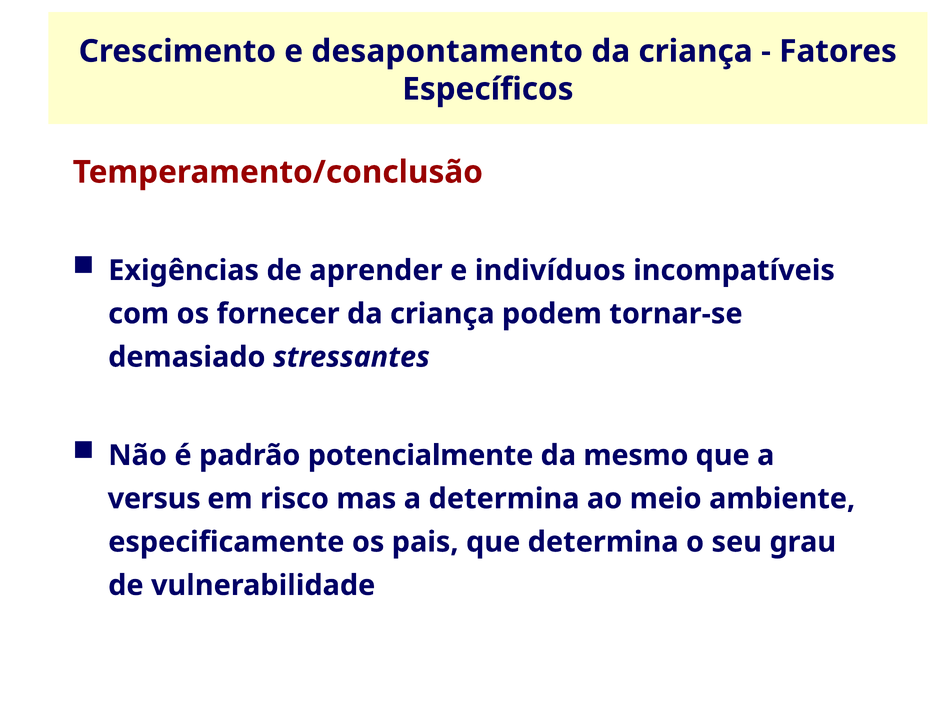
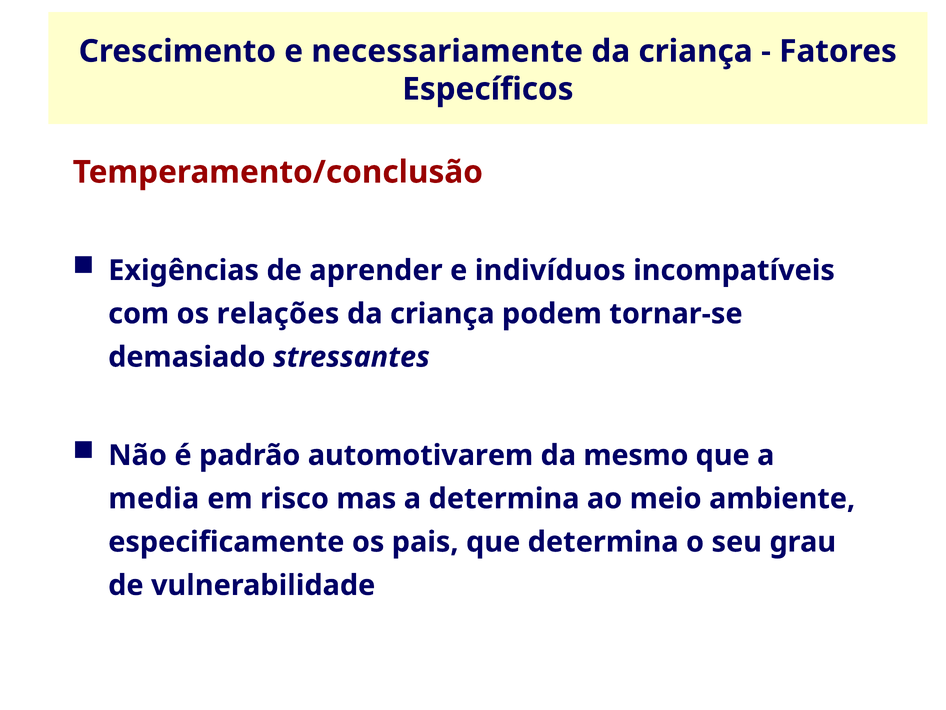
desapontamento: desapontamento -> necessariamente (447, 51)
fornecer: fornecer -> relações (278, 314)
potencialmente: potencialmente -> automotivarem (420, 455)
versus: versus -> media (154, 498)
